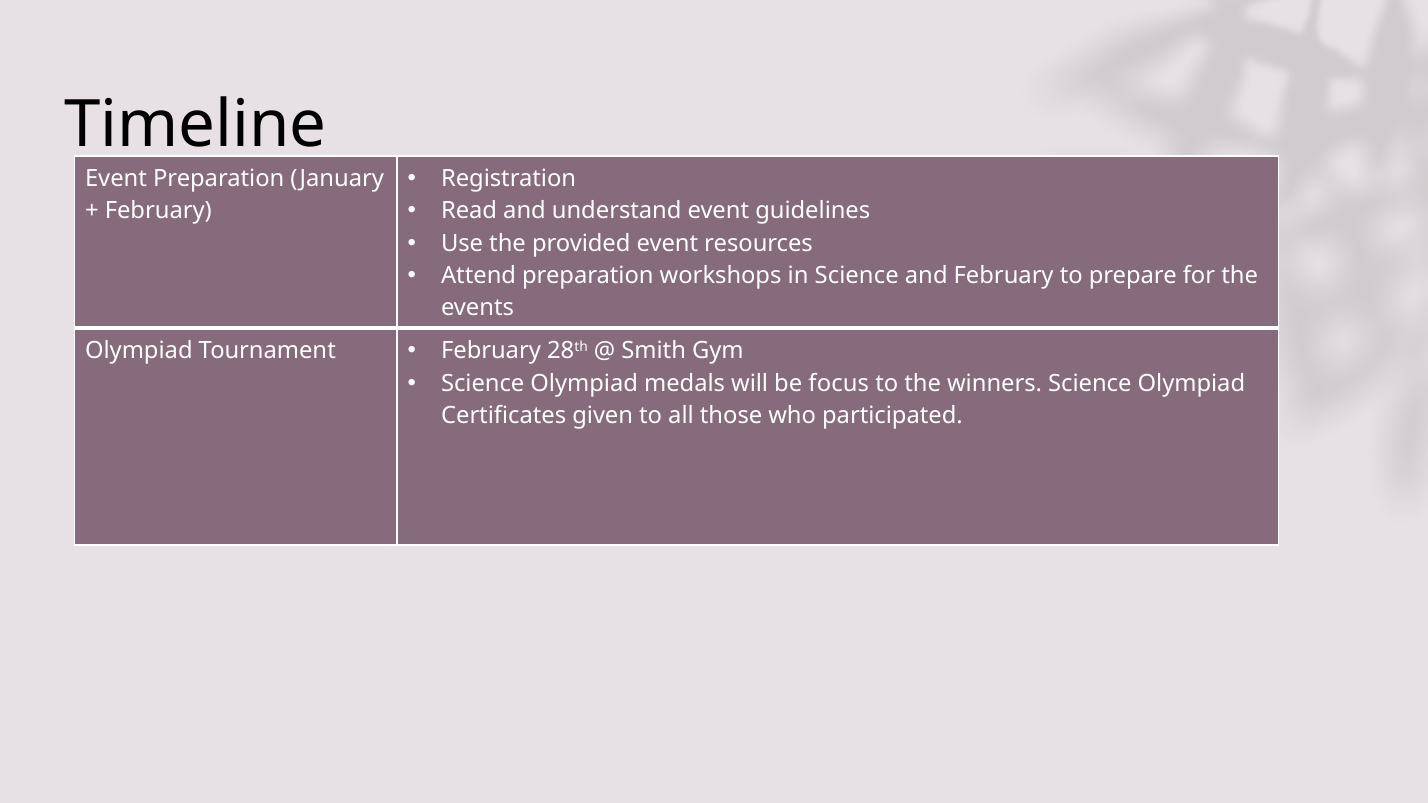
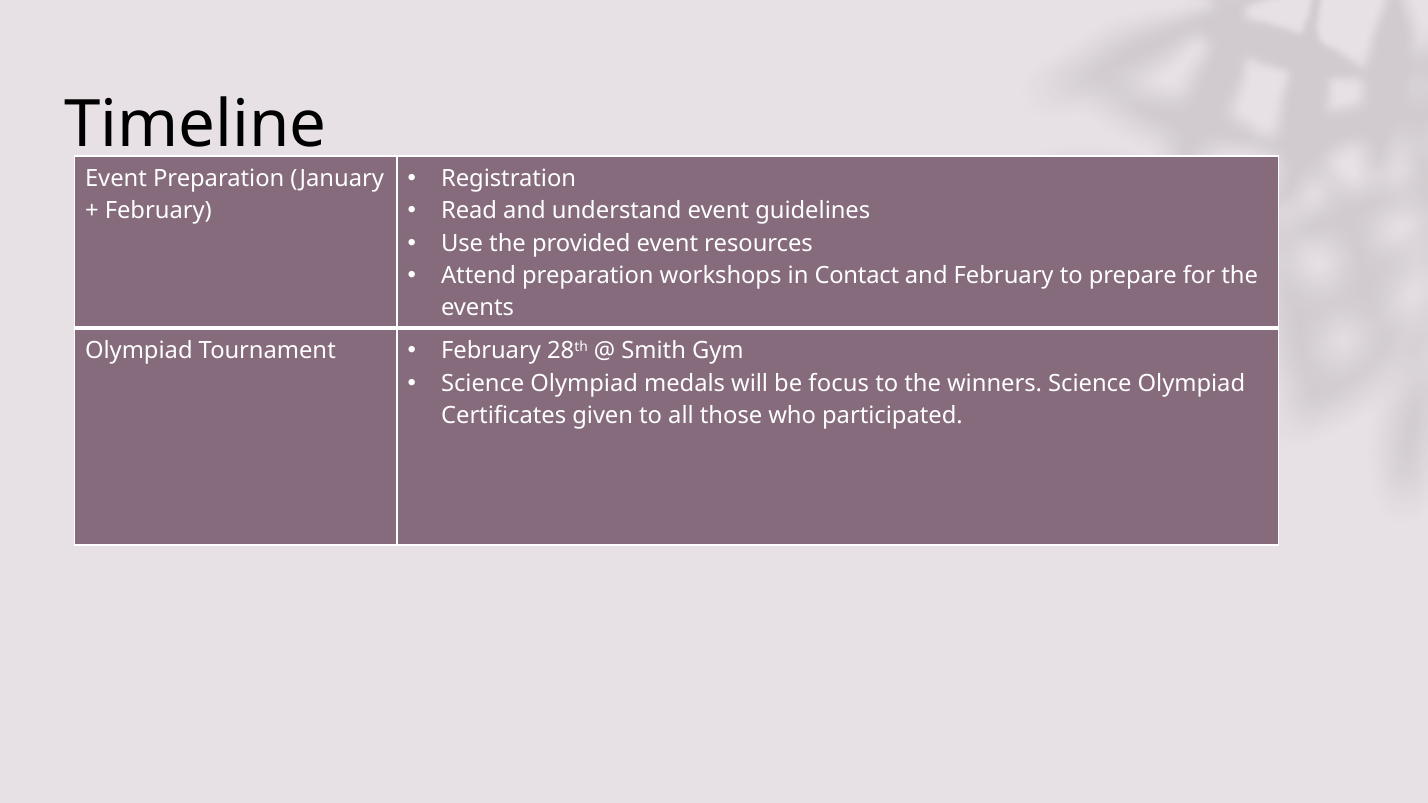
in Science: Science -> Contact (857, 276)
